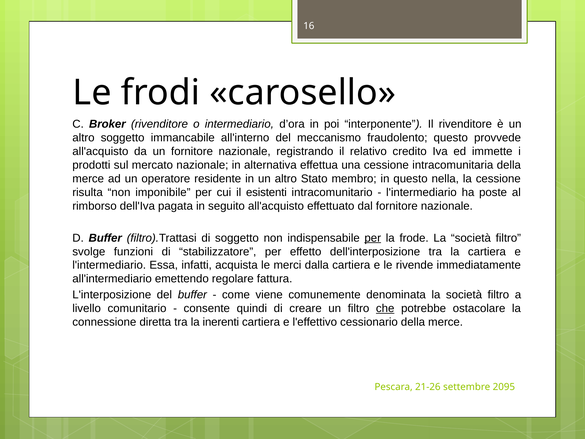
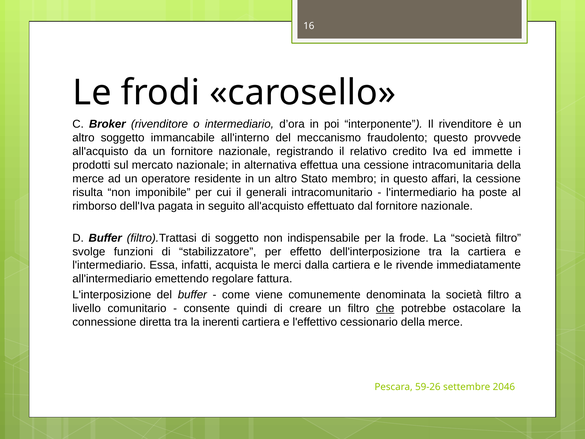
nella: nella -> affari (445, 179)
esistenti: esistenti -> generali (266, 192)
per underline: present -> none (373, 238)
21-26: 21-26 -> 59-26 (428, 387)
2095: 2095 -> 2046 (504, 387)
